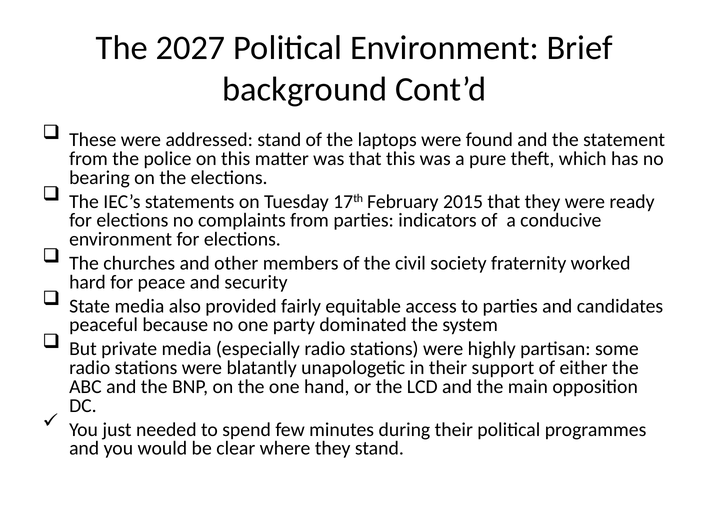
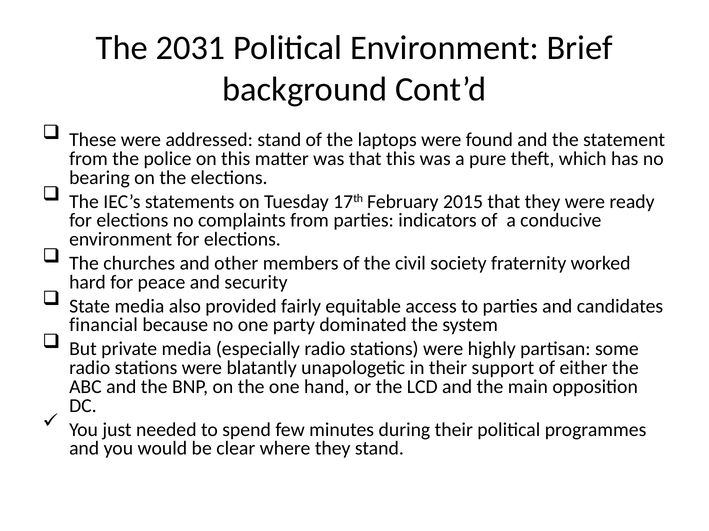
2027: 2027 -> 2031 (191, 48)
peaceful: peaceful -> financial (103, 325)
